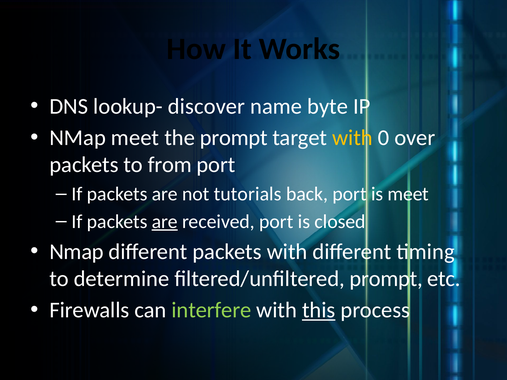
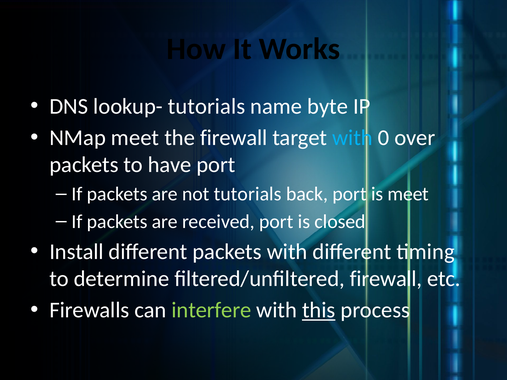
lookup- discover: discover -> tutorials (207, 106)
the prompt: prompt -> firewall (234, 138)
with colour: yellow -> light blue (352, 138)
from: from -> have (170, 165)
are underline: present -> none (165, 222)
Nmap: Nmap -> Install (77, 252)
filtered/unfiltered prompt: prompt -> firewall (386, 279)
